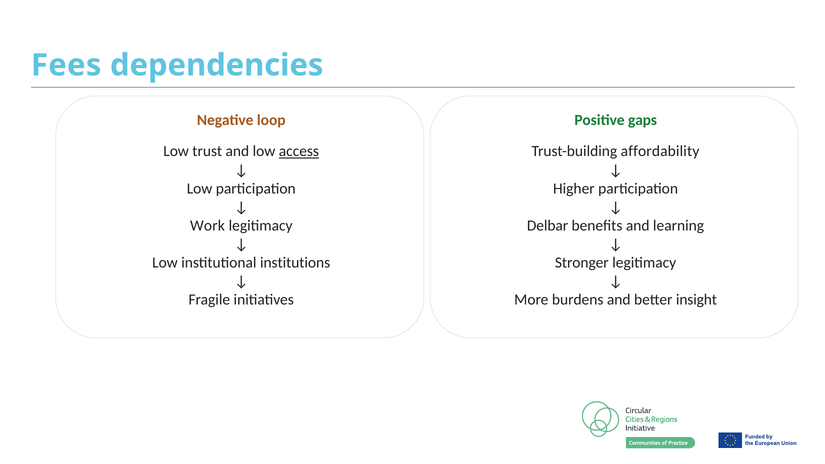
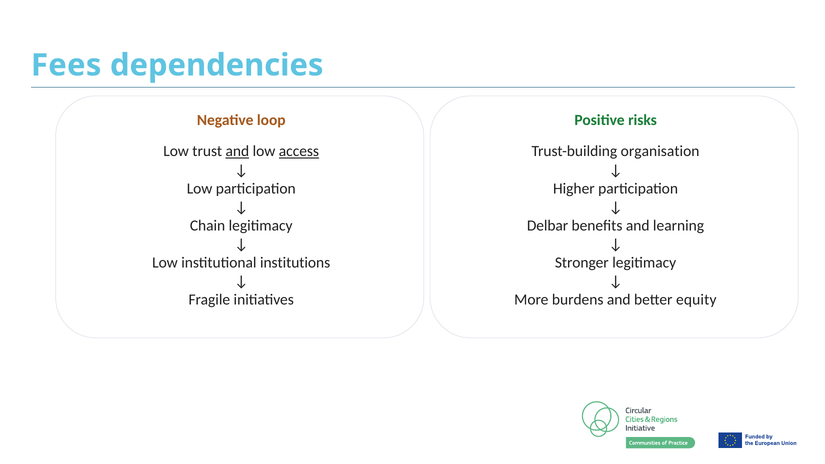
gaps: gaps -> risks (643, 120)
and underline: none -> present (237, 151)
affordability: affordability -> organisation (660, 151)
Work: Work -> Chain (208, 226)
insight: insight -> equity (696, 300)
